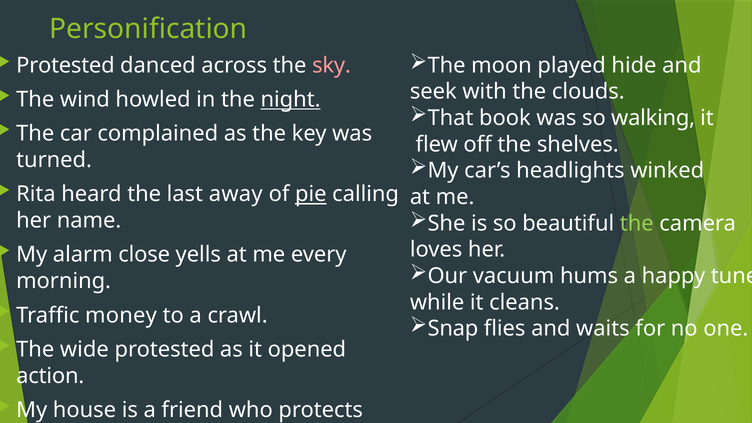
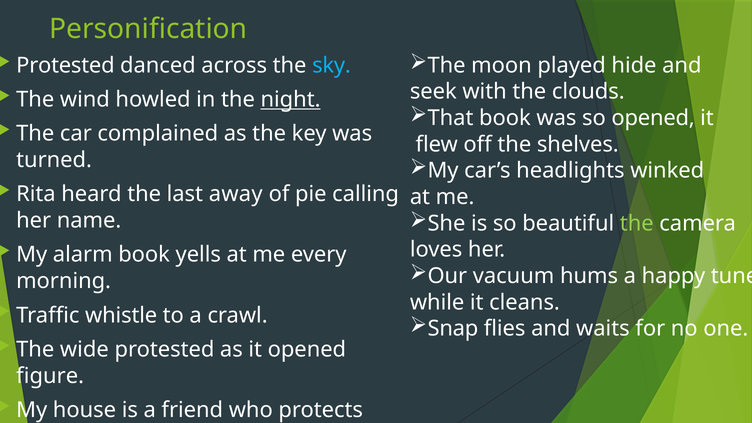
sky colour: pink -> light blue (331, 65)
so walking: walking -> opened (653, 118)
pie underline: present -> none (311, 194)
alarm close: close -> book (144, 255)
money: money -> whistle (121, 315)
action: action -> figure (50, 376)
